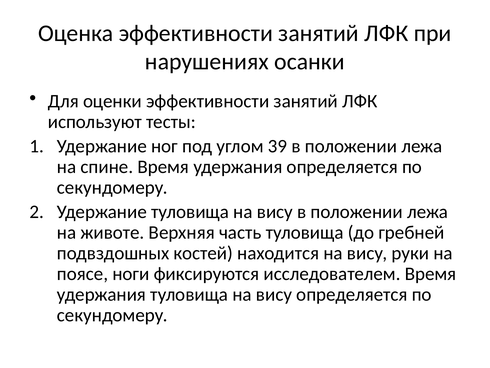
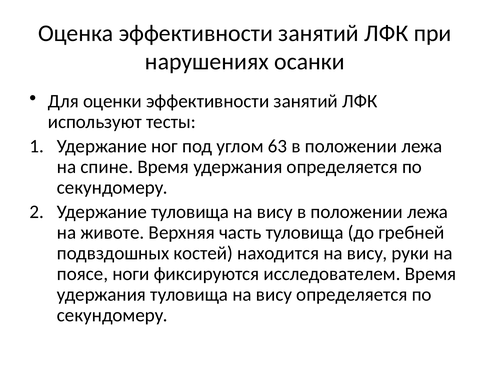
39: 39 -> 63 (278, 146)
